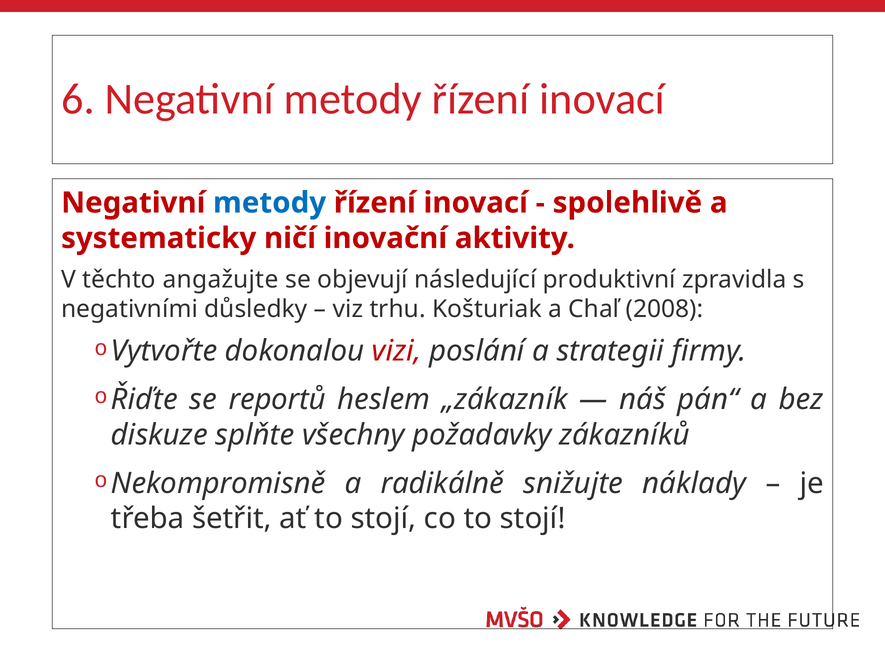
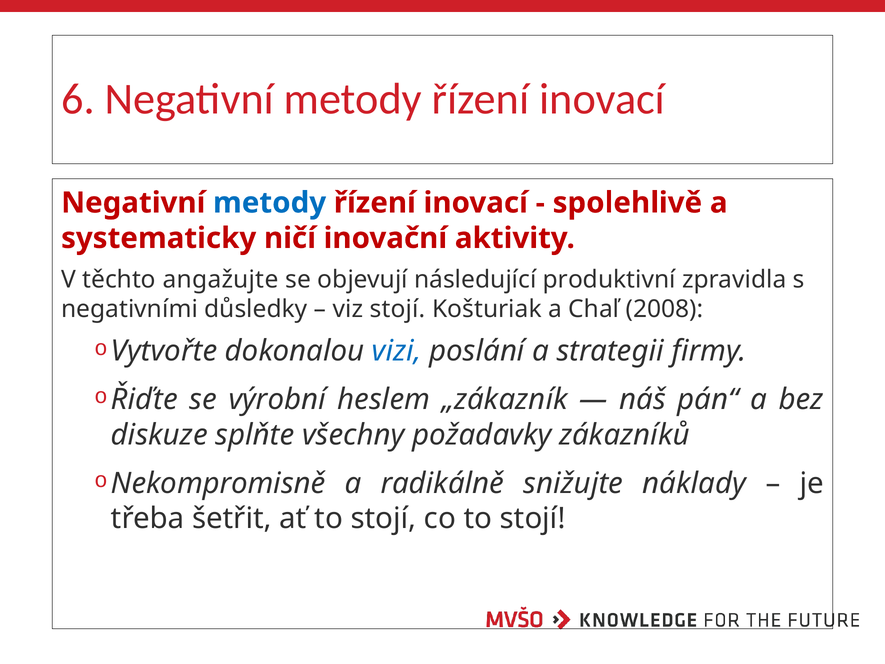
viz trhu: trhu -> stojí (398, 309)
vizi colour: red -> blue (397, 351)
reportů: reportů -> výrobní (277, 399)
